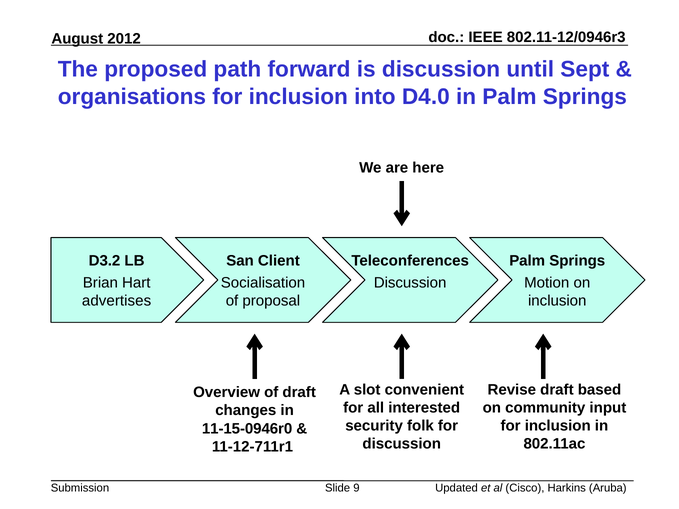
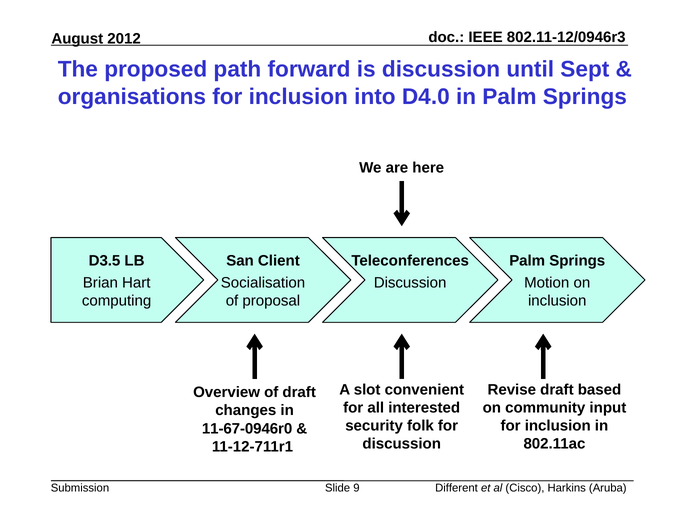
D3.2: D3.2 -> D3.5 (105, 261)
advertises: advertises -> computing (117, 301)
11-15-0946r0: 11-15-0946r0 -> 11-67-0946r0 (247, 429)
Updated: Updated -> Different (457, 488)
